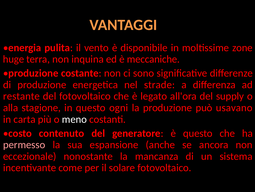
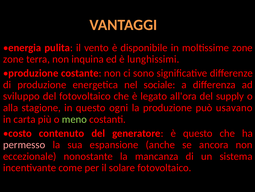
huge: huge -> zone (13, 59)
meccaniche: meccaniche -> lunghissimi (153, 59)
strade: strade -> sociale (160, 84)
restante: restante -> sviluppo (21, 96)
meno colour: white -> light green (74, 119)
